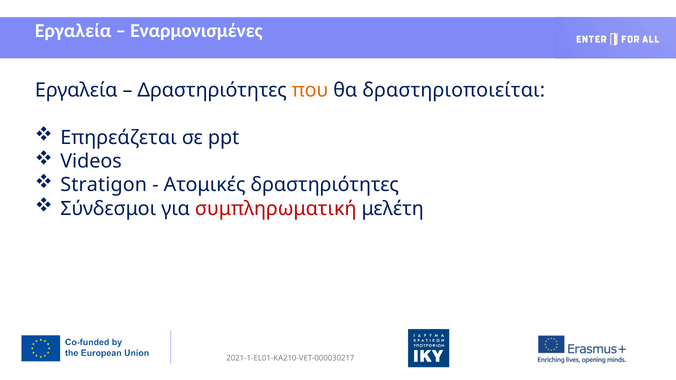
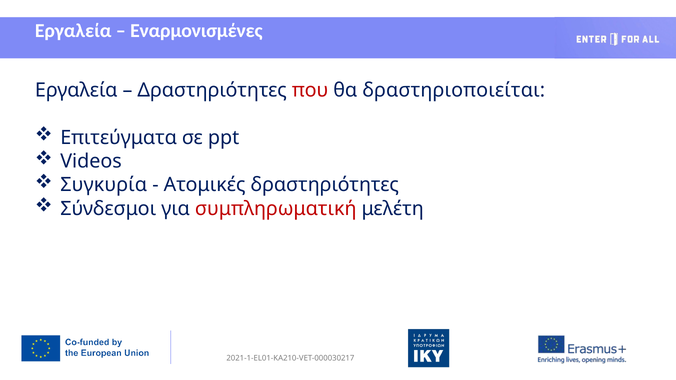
που colour: orange -> red (310, 90)
Επηρεάζεται: Επηρεάζεται -> Επιτεύγματα (119, 138)
Stratigon: Stratigon -> Συγκυρία (104, 185)
